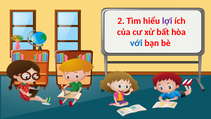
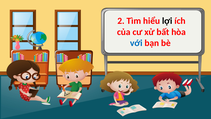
lợi colour: purple -> black (167, 21)
